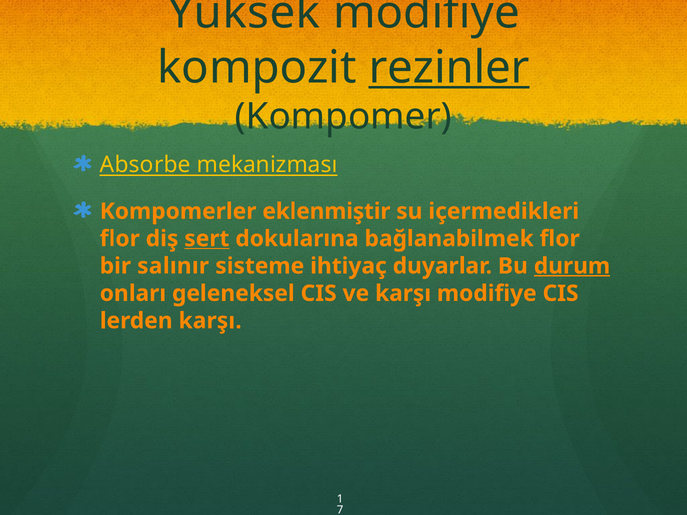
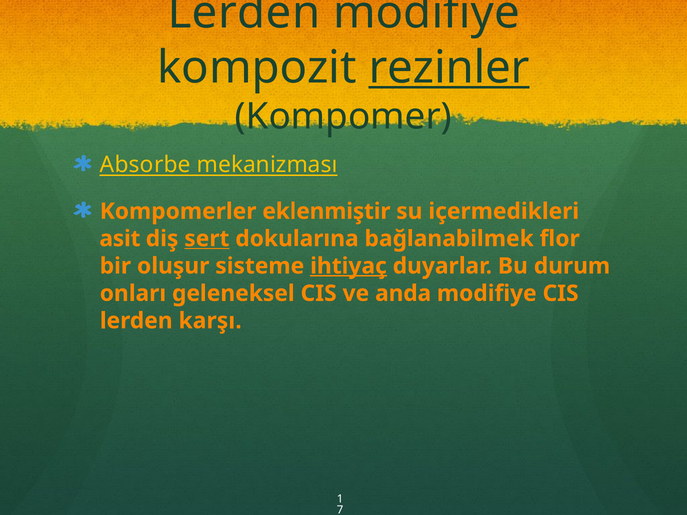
Yüksek: Yüksek -> Lerden (244, 13)
flor: flor -> asit (120, 239)
salınır: salınır -> oluşur (173, 266)
ihtiyaç underline: none -> present (348, 266)
durum underline: present -> none (572, 266)
ve karşı: karşı -> anda (403, 294)
